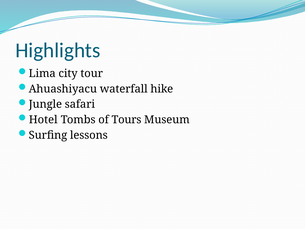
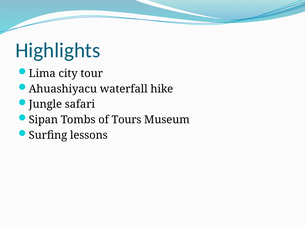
Hotel: Hotel -> Sipan (43, 120)
